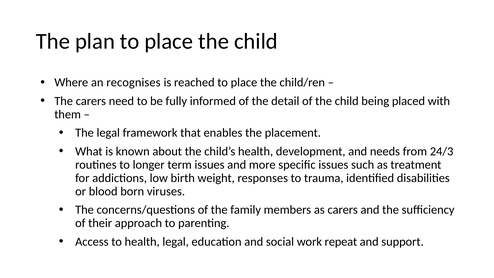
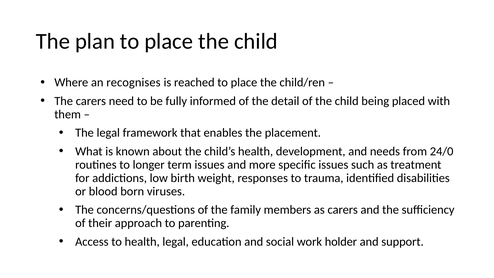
24/3: 24/3 -> 24/0 (442, 151)
repeat: repeat -> holder (341, 241)
